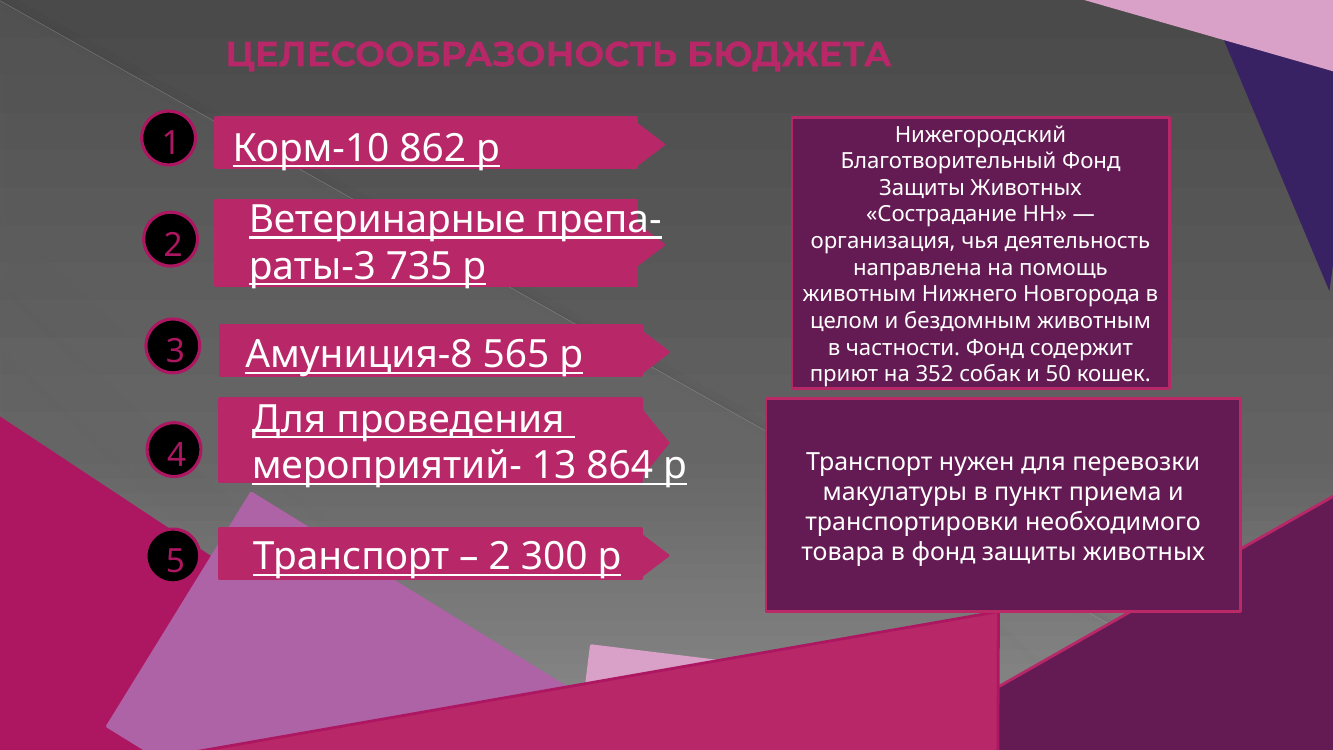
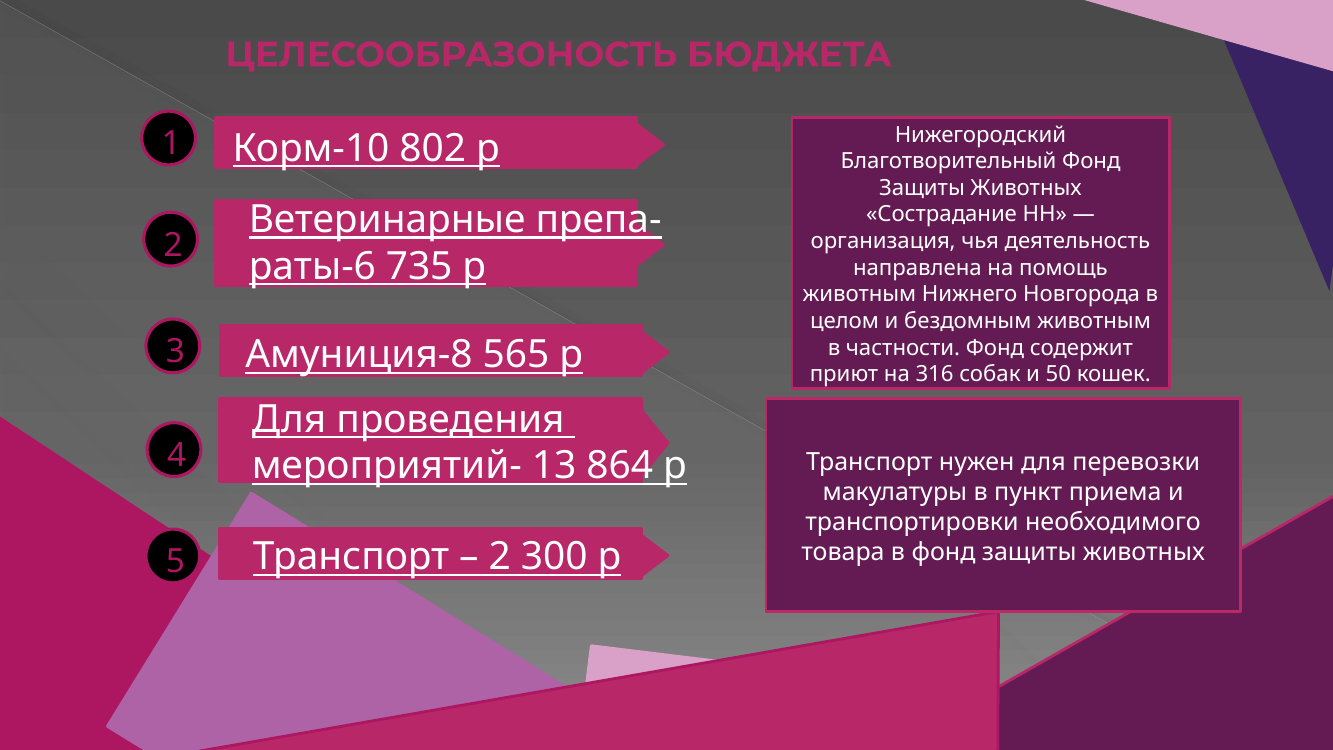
862: 862 -> 802 (433, 148)
раты-3: раты-3 -> раты-6 (312, 266)
352: 352 -> 316 (935, 374)
